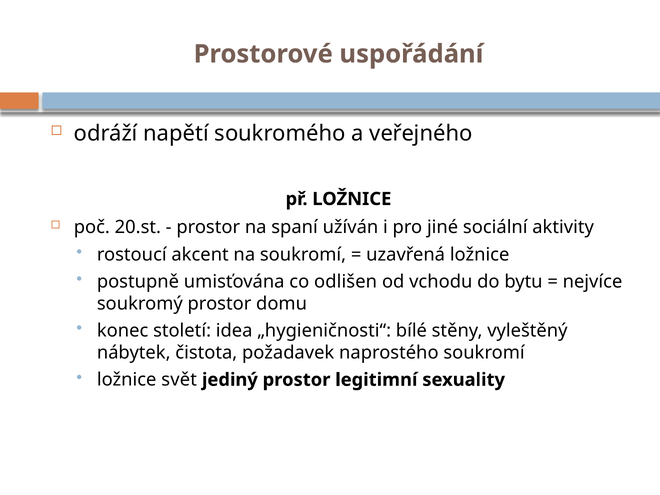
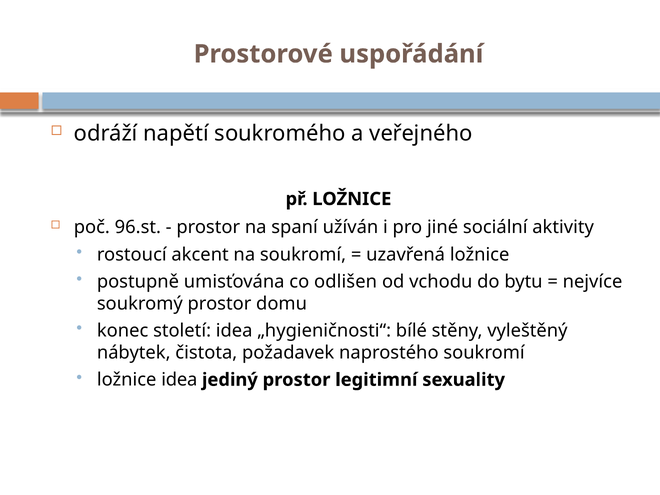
20.st: 20.st -> 96.st (138, 227)
ložnice svět: svět -> idea (179, 380)
